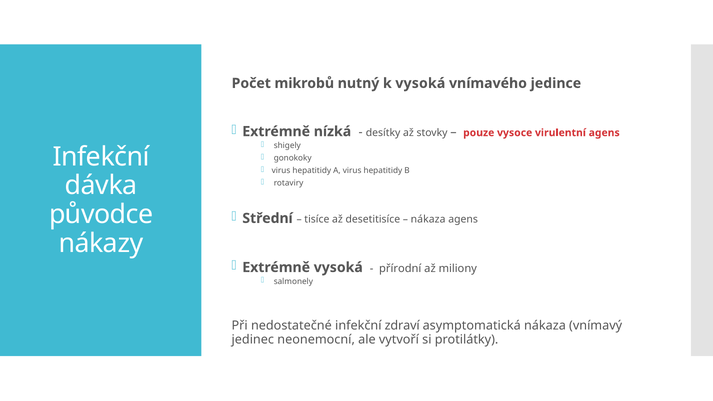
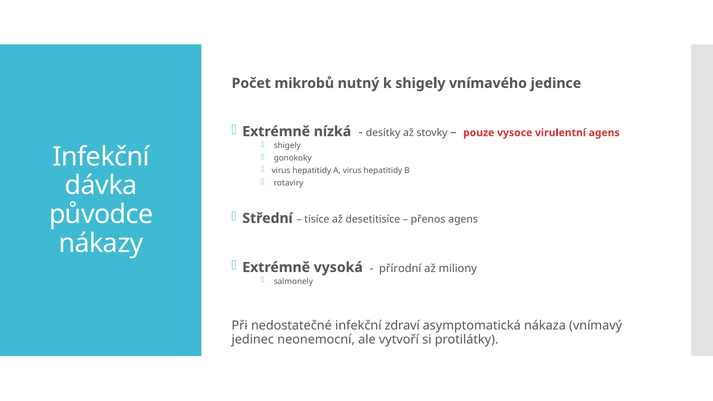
k vysoká: vysoká -> shigely (420, 83)
nákaza: nákaza -> přenos (428, 220)
